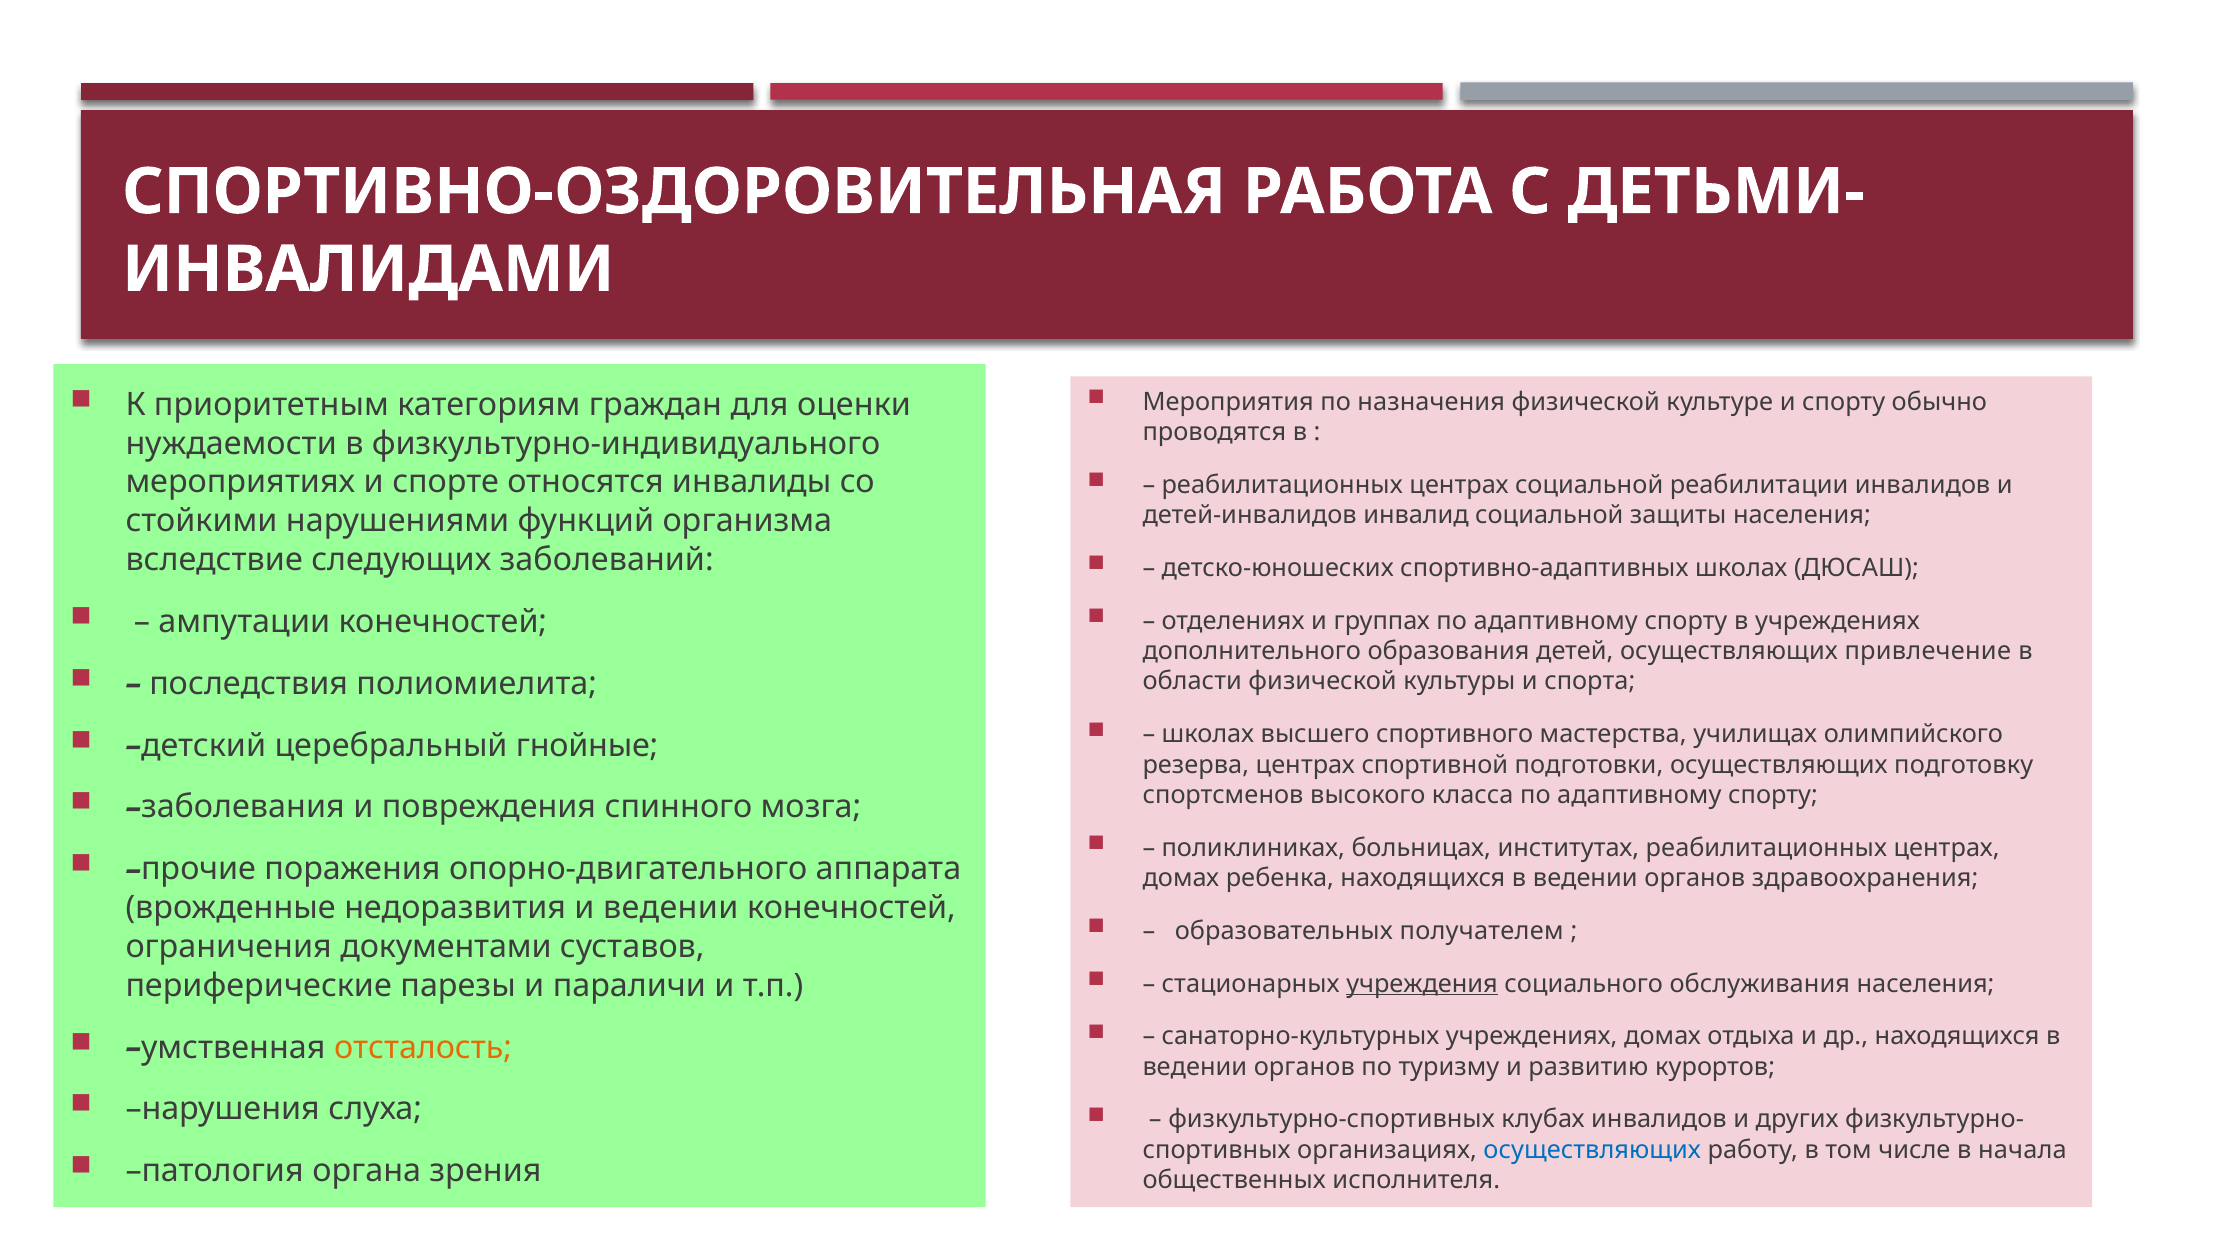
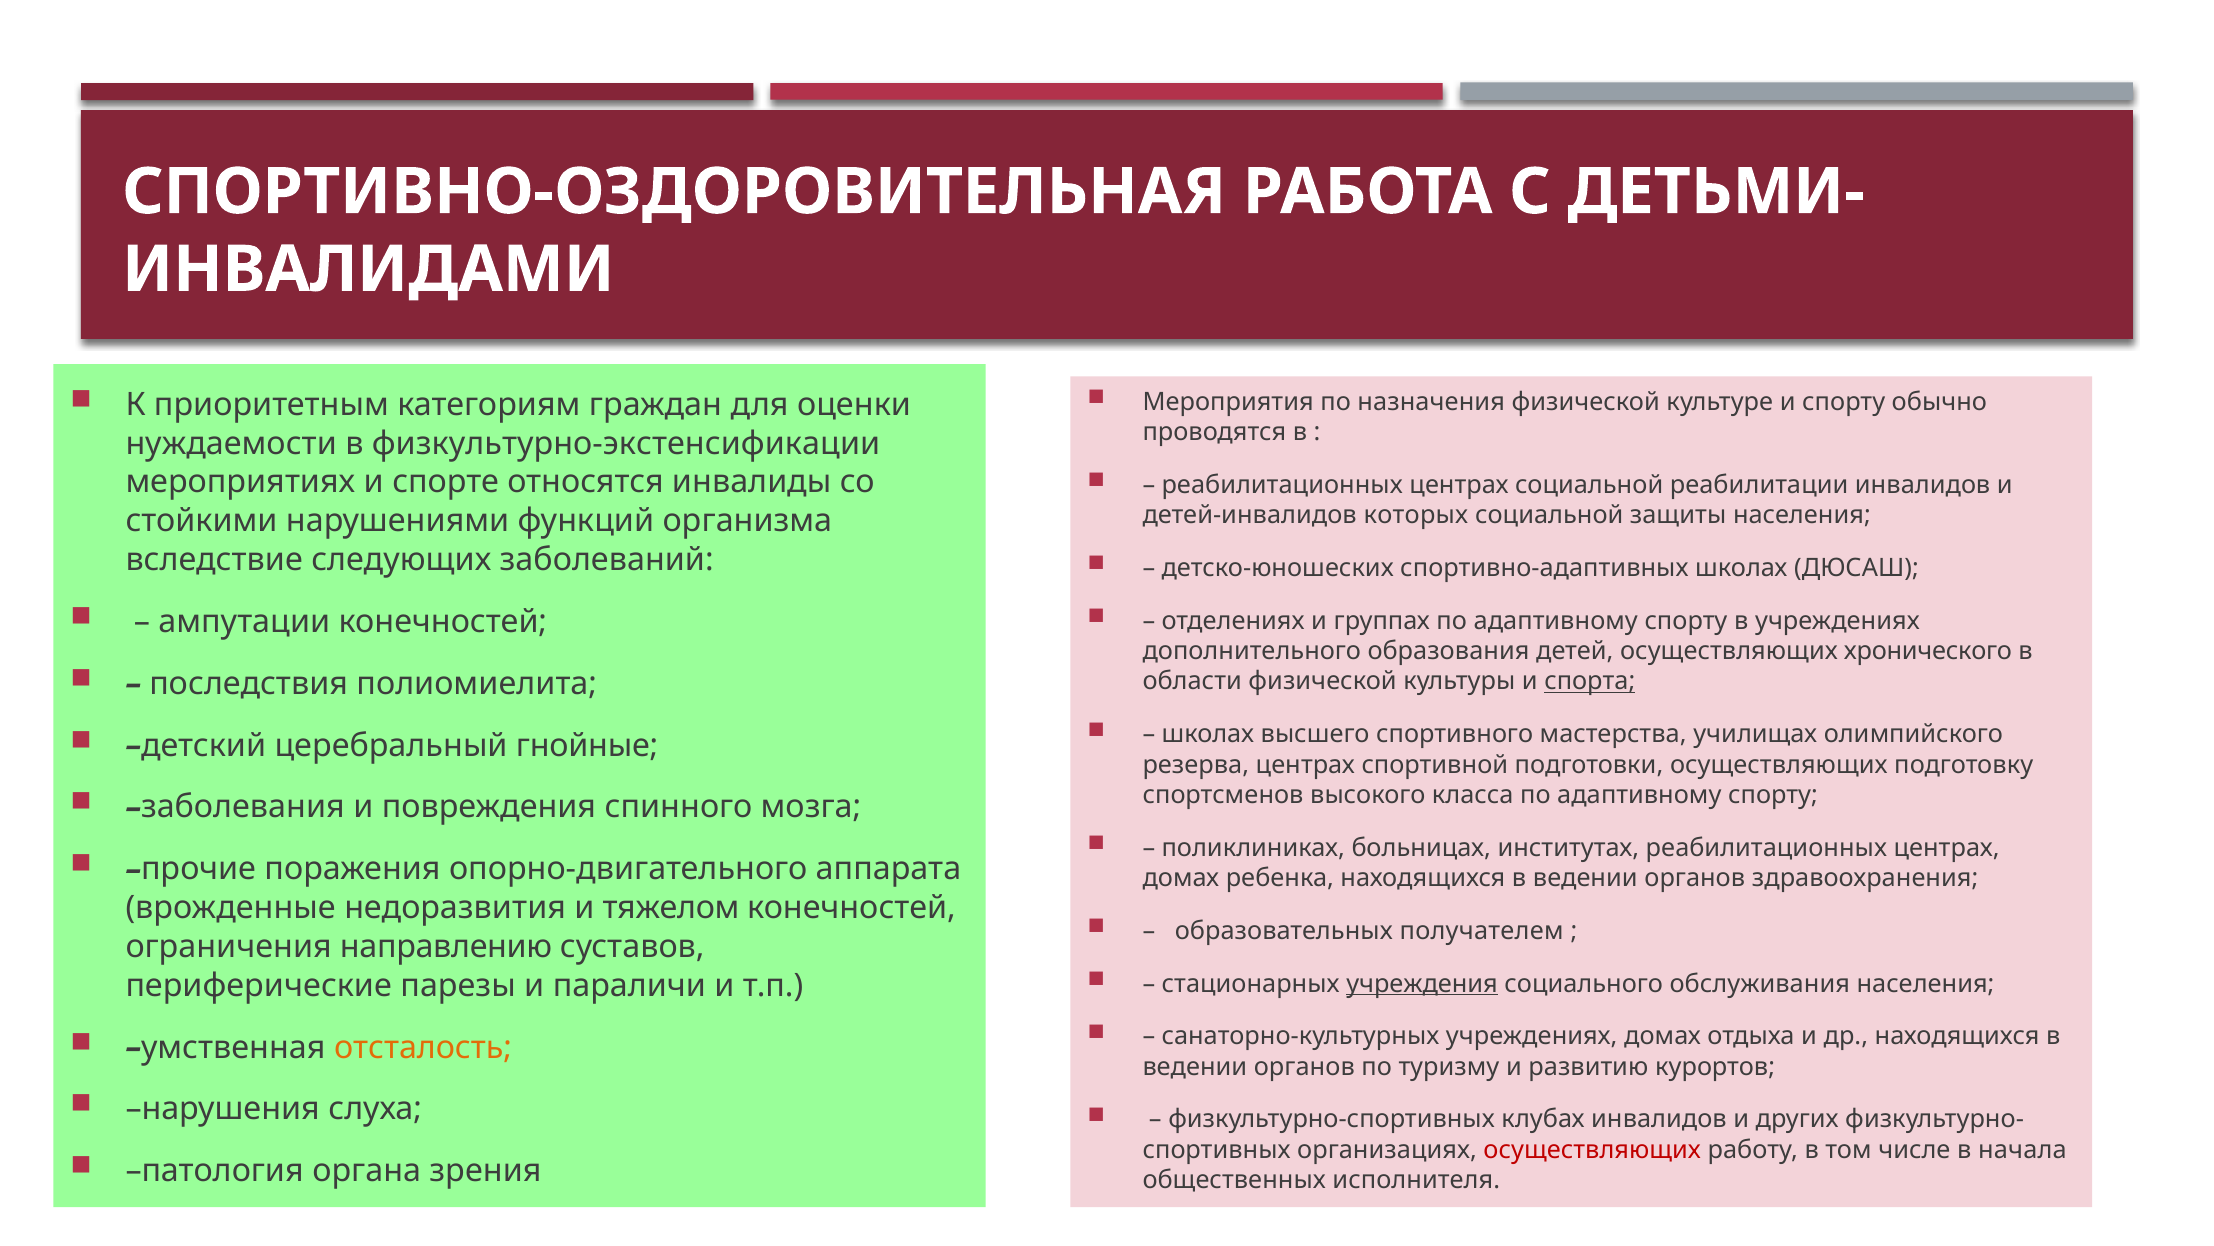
физкультурно-индивидуального: физкультурно-индивидуального -> физкультурно-экстенсификации (626, 443)
инвалид: инвалид -> которых (1416, 515)
привлечение: привлечение -> хронического (1928, 651)
спорта underline: none -> present (1590, 681)
и ведении: ведении -> тяжелом (671, 907)
документами: документами -> направлению (446, 946)
осуществляющих colour: blue -> red (1592, 1149)
